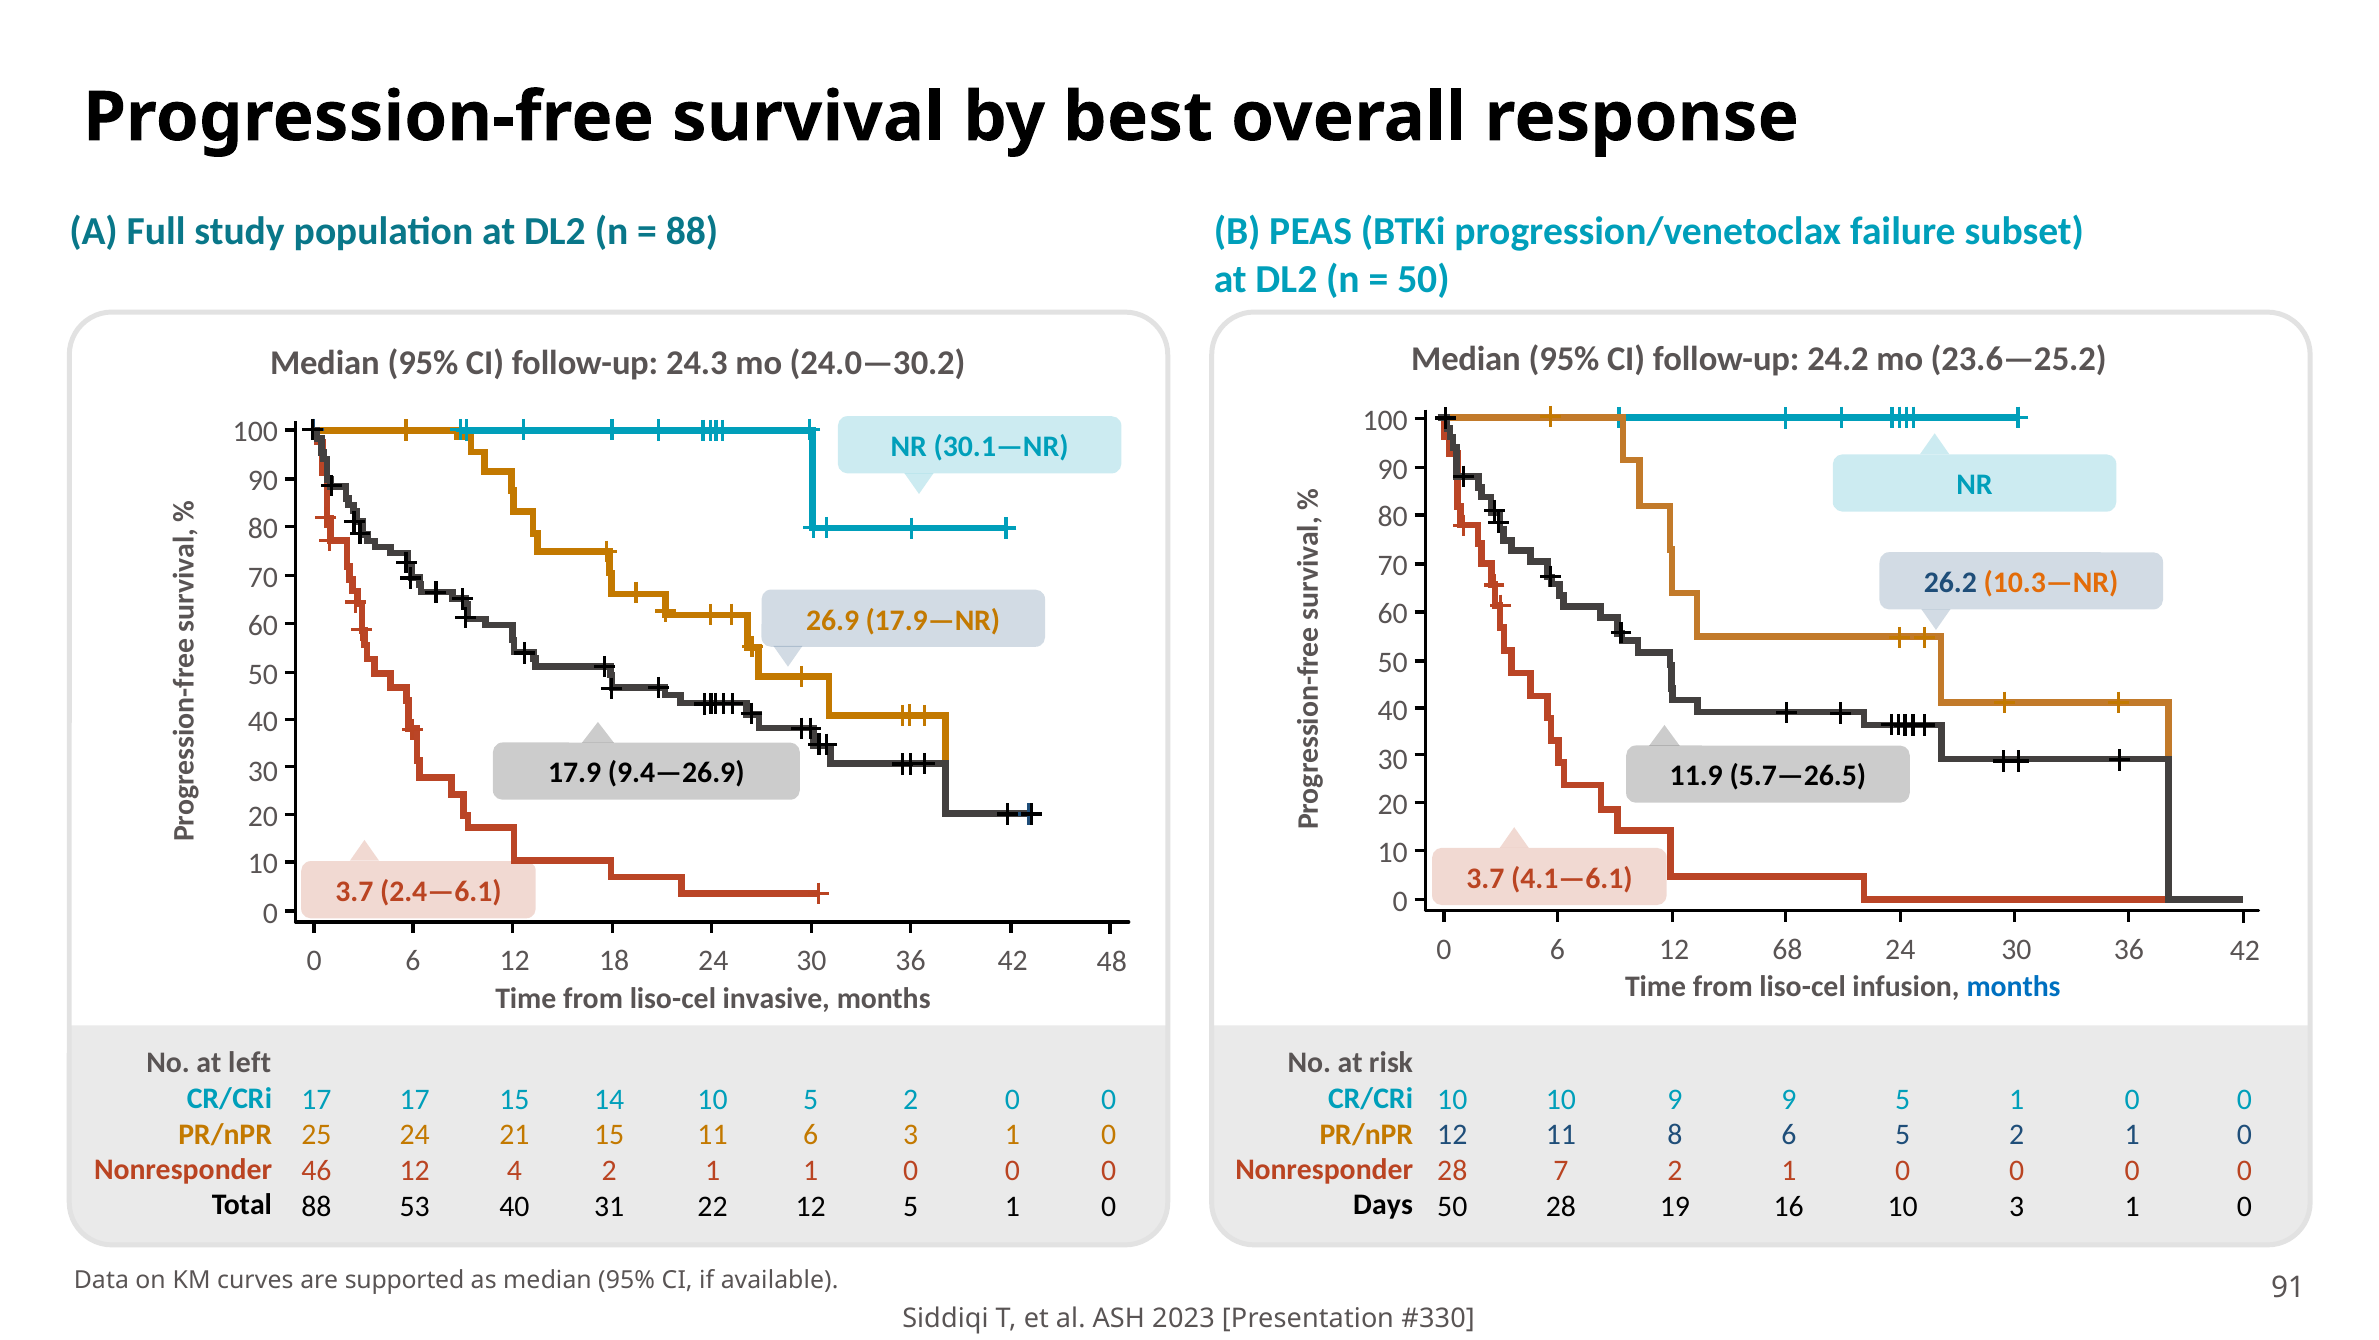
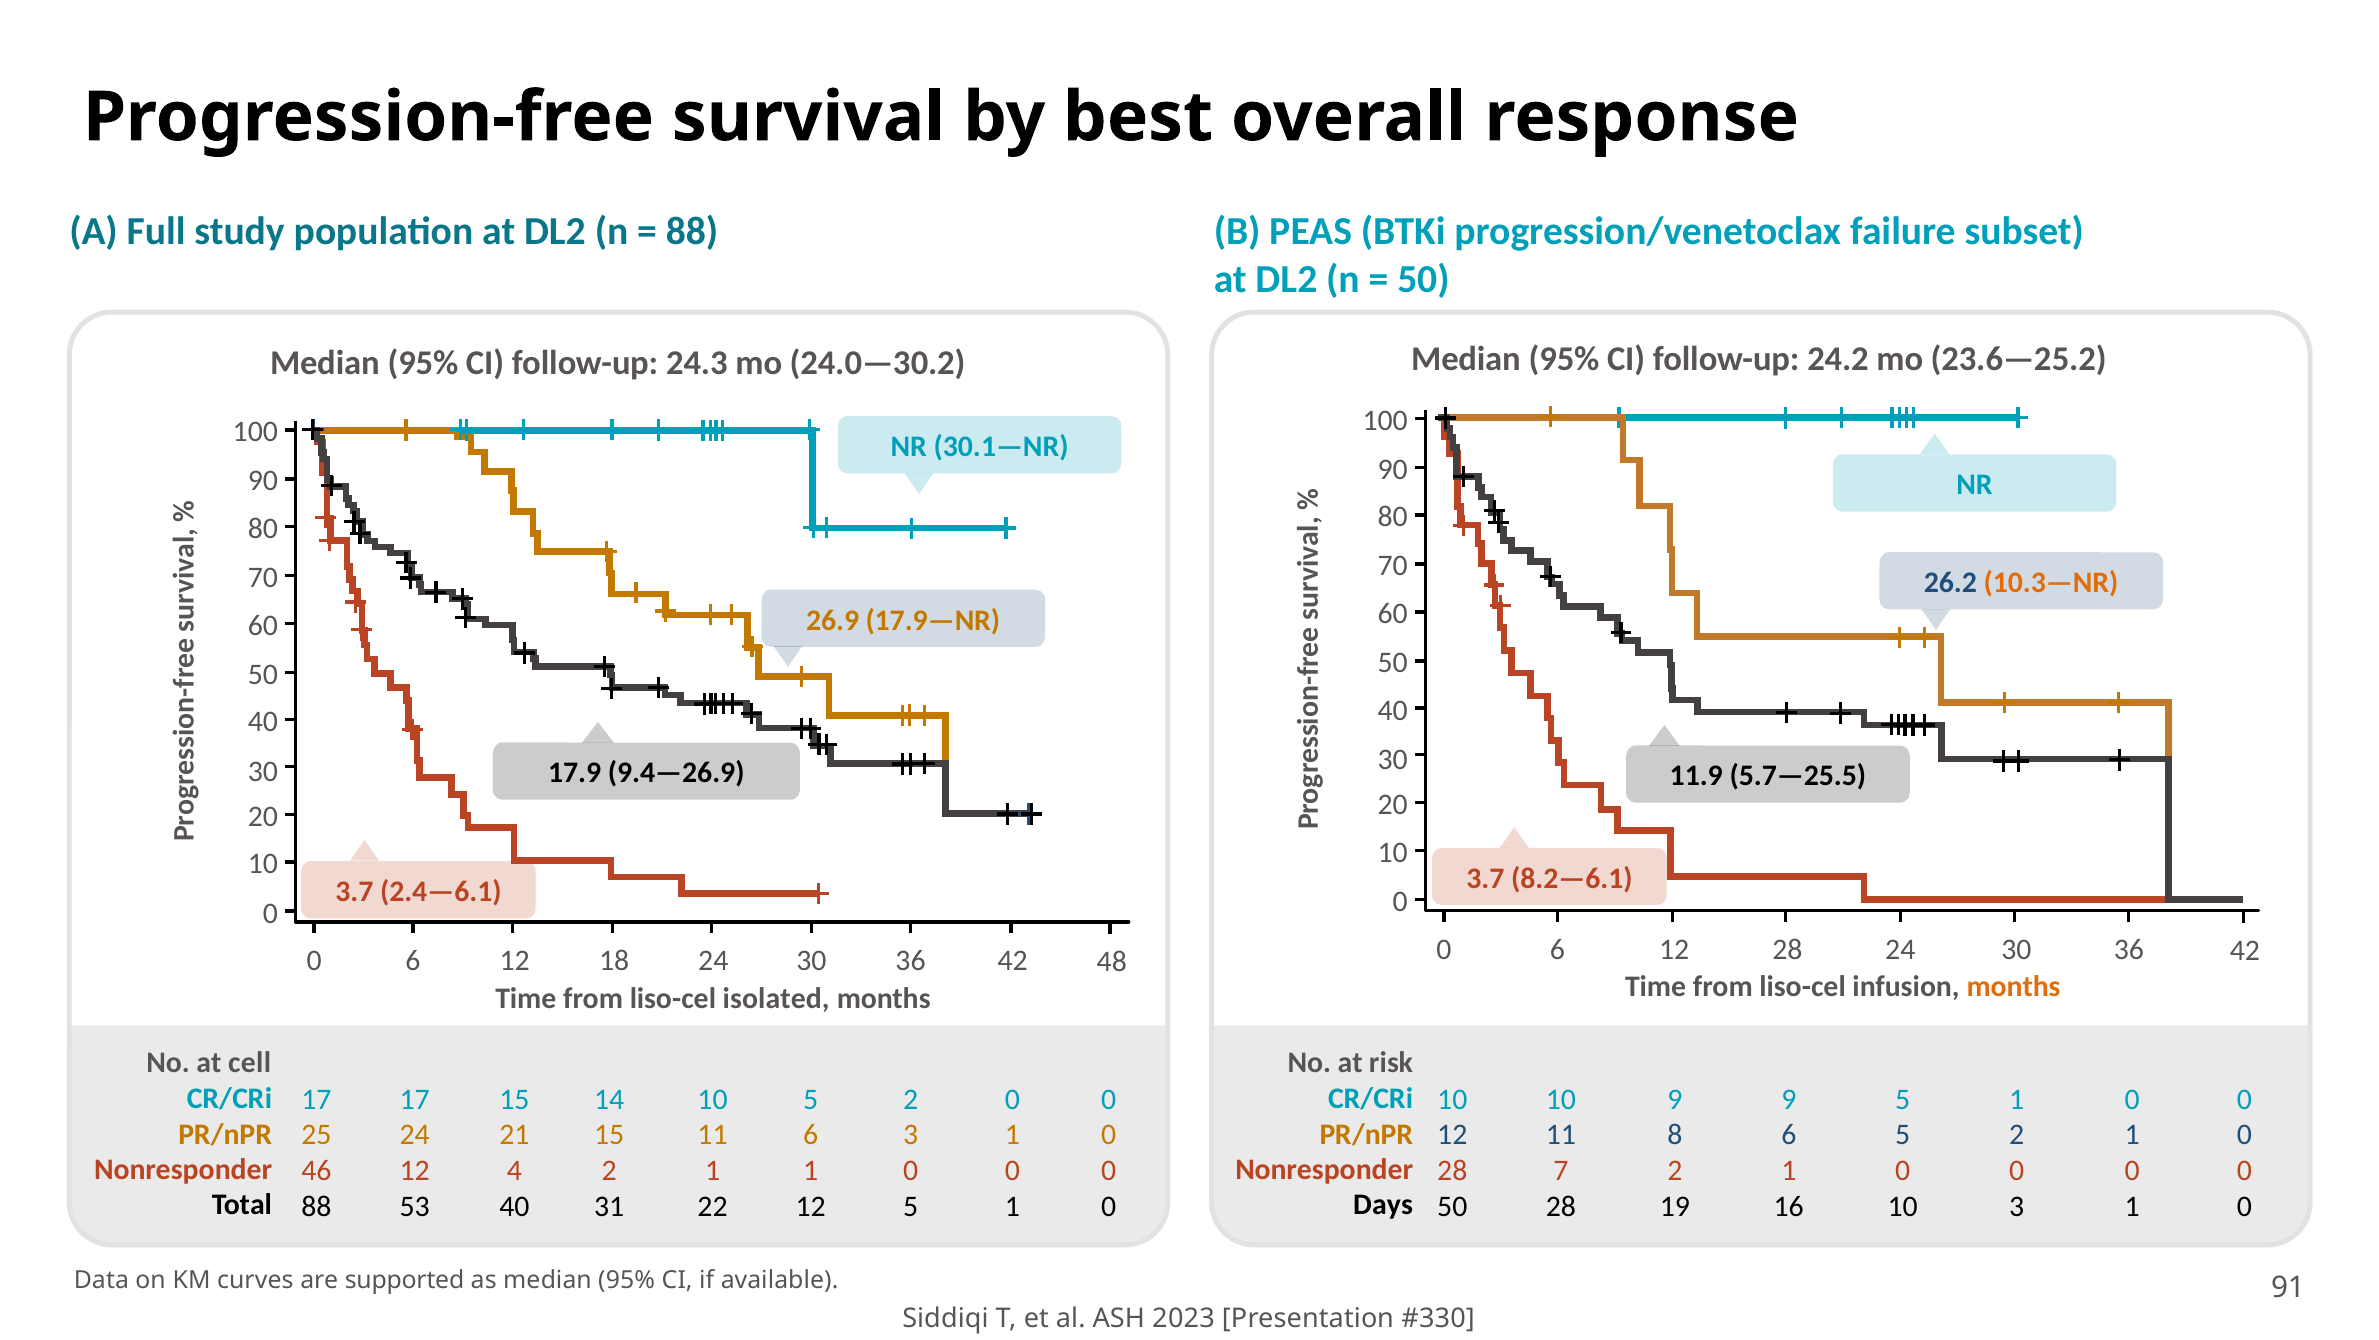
5.7—26.5: 5.7—26.5 -> 5.7—25.5 (1798, 776)
4.1—6.1: 4.1—6.1 -> 8.2—6.1 (1572, 878)
6 12 68: 68 -> 28 (1787, 949)
months colour: blue -> orange (2014, 987)
invasive: invasive -> isolated (776, 998)
left: left -> cell (250, 1063)
